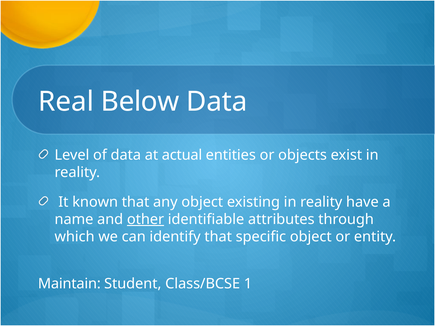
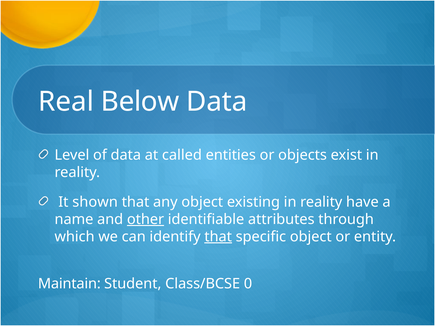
actual: actual -> called (182, 155)
known: known -> shown (95, 202)
that underline: none -> present (218, 237)
1: 1 -> 0 (248, 284)
